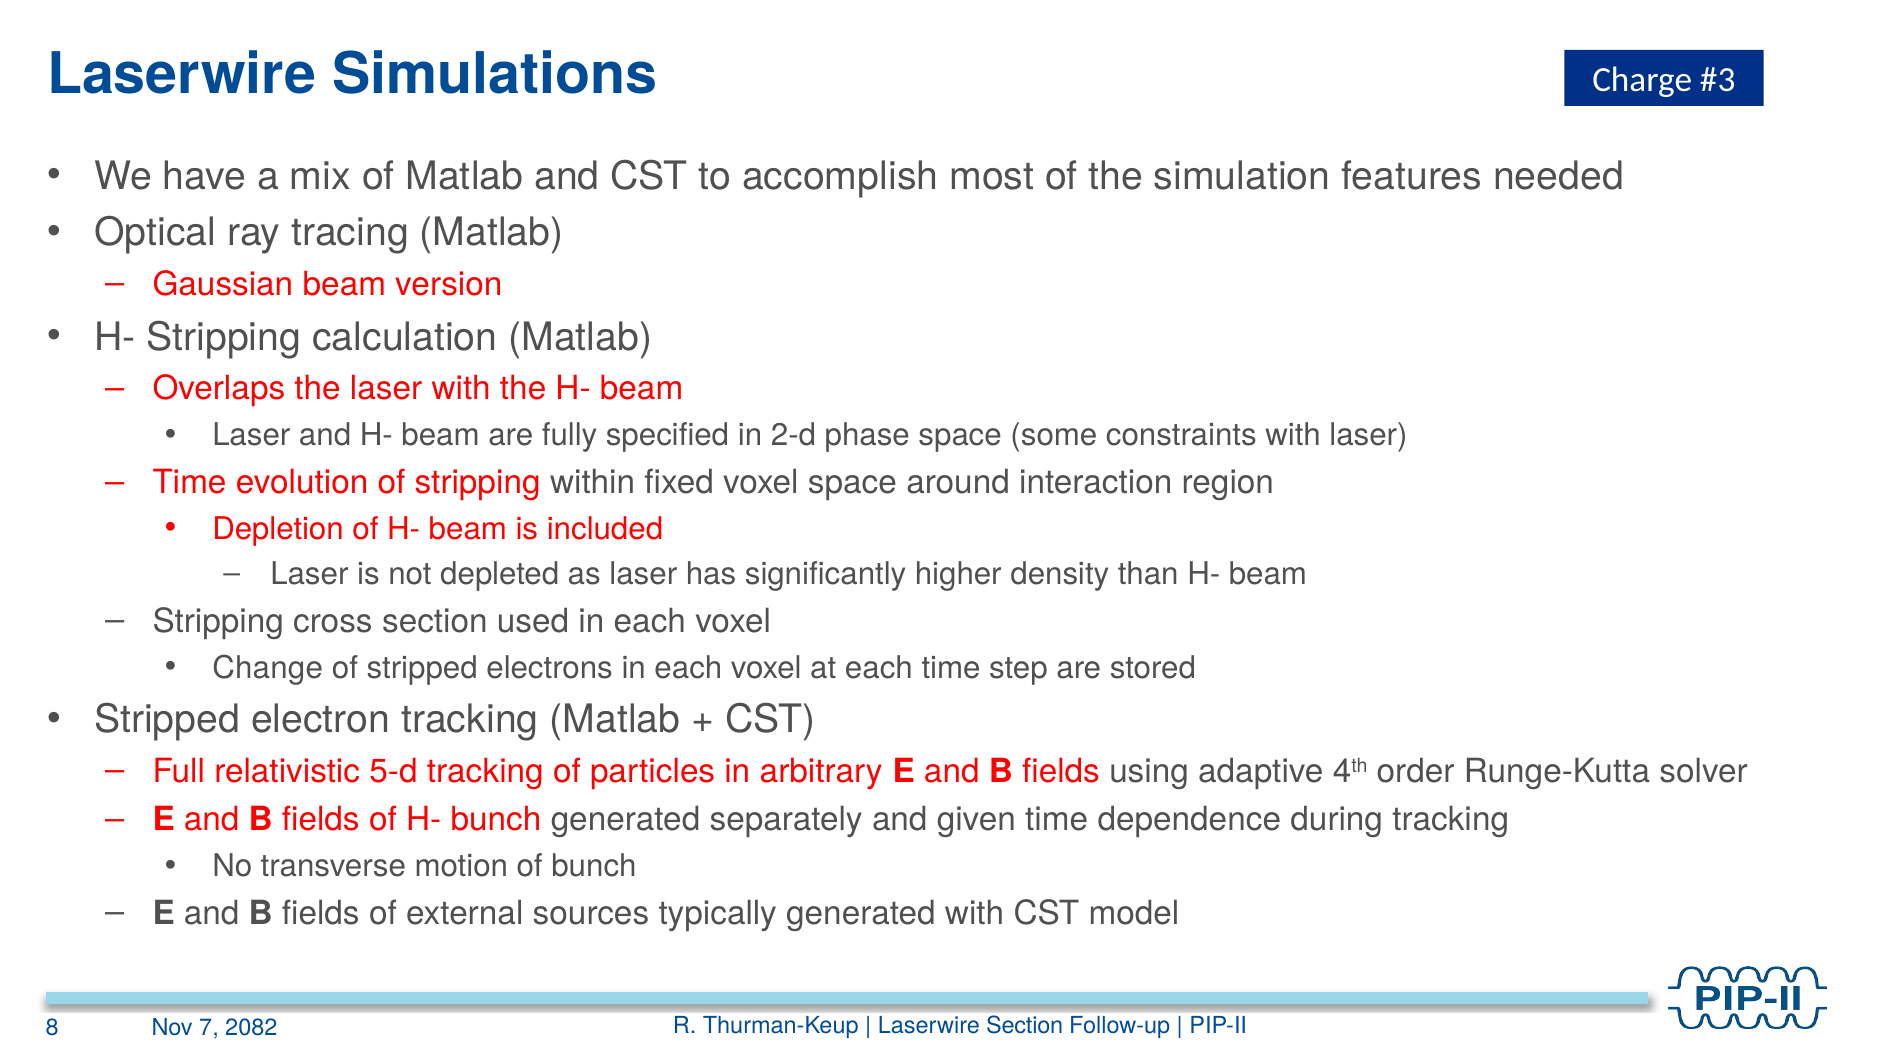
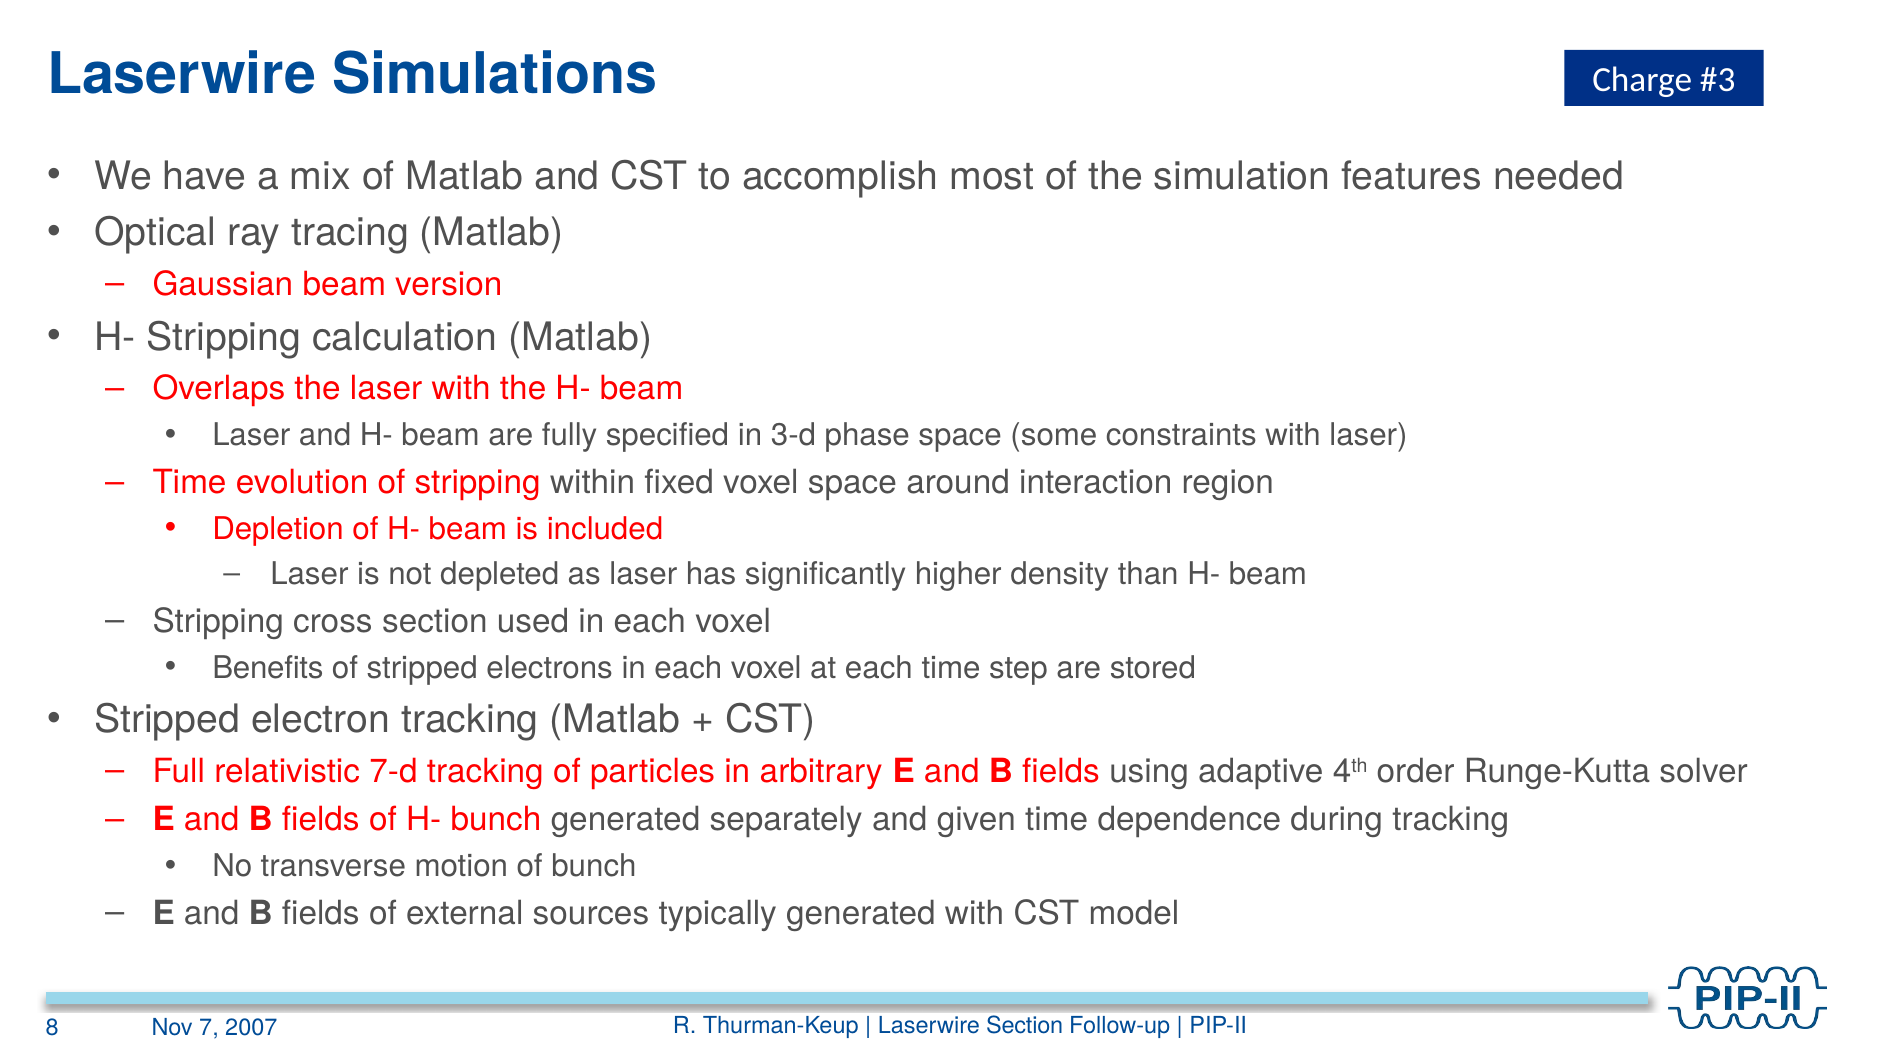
2-d: 2-d -> 3-d (793, 435)
Change: Change -> Benefits (268, 668)
5-d: 5-d -> 7-d (393, 771)
2082: 2082 -> 2007 (251, 1028)
